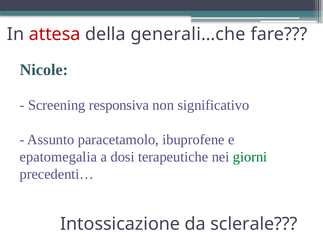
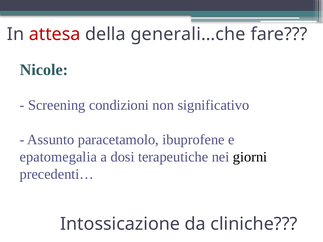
responsiva: responsiva -> condizioni (119, 105)
giorni colour: green -> black (250, 157)
sclerale: sclerale -> cliniche (254, 224)
